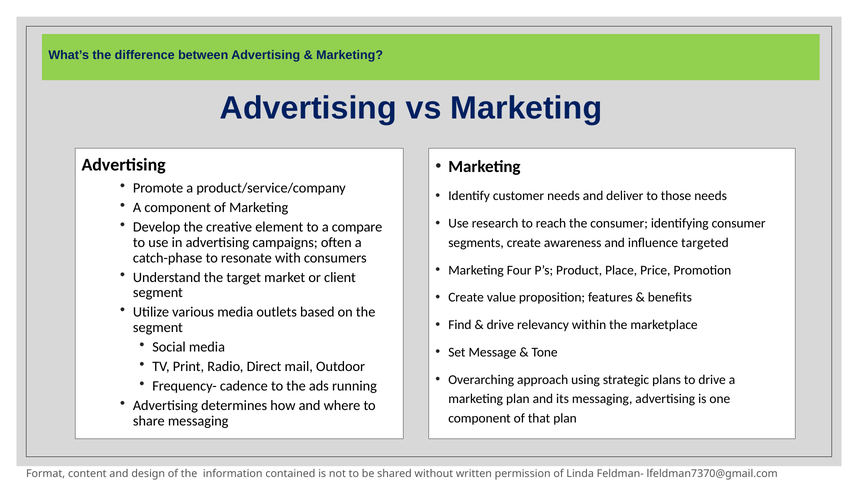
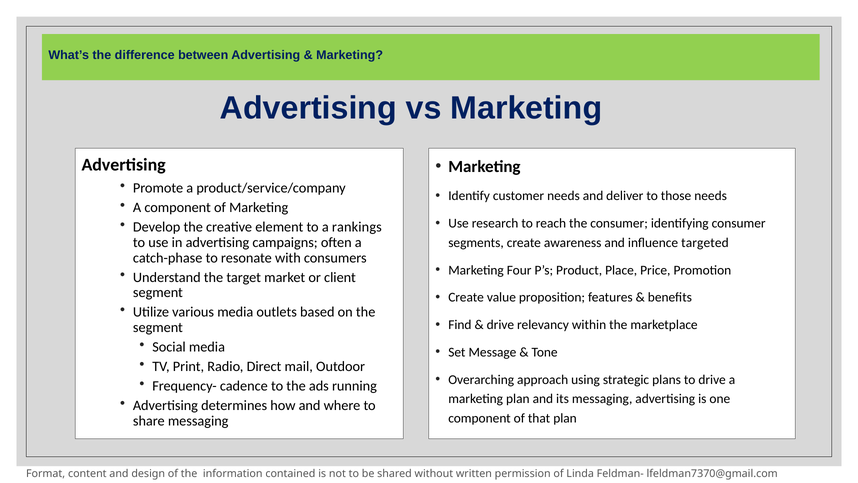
compare: compare -> rankings (357, 227)
